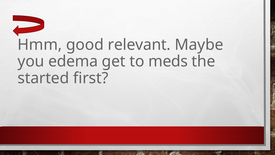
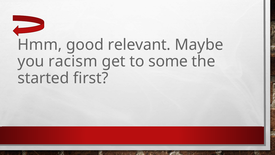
edema: edema -> racism (73, 61)
meds: meds -> some (168, 61)
